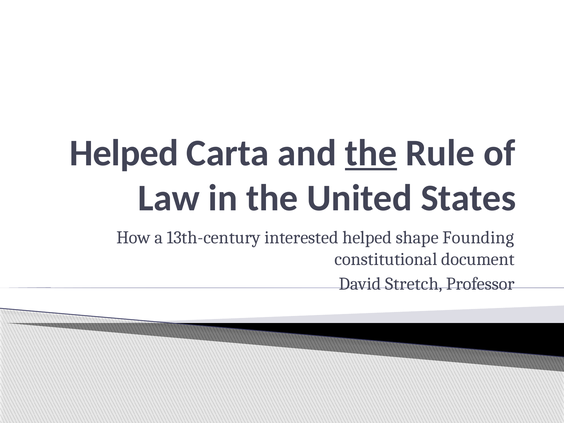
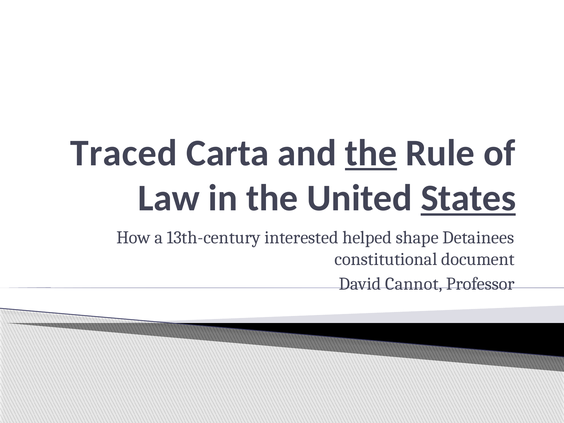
Helped: Helped -> Traced (124, 153)
States underline: none -> present (468, 198)
Founding: Founding -> Detainees (478, 238)
Stretch: Stretch -> Cannot (414, 284)
